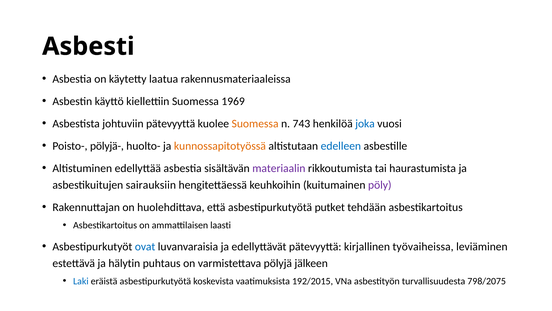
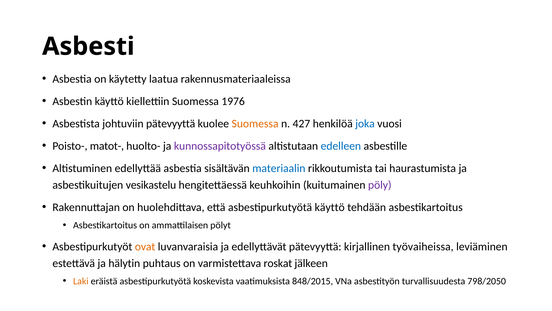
1969: 1969 -> 1976 (233, 101)
743: 743 -> 427 (301, 124)
pölyjä-: pölyjä- -> matot- (107, 146)
kunnossapitotyössä colour: orange -> purple (220, 146)
materiaalin colour: purple -> blue (279, 168)
sairauksiin: sairauksiin -> vesikastelu (151, 185)
asbestipurkutyötä putket: putket -> käyttö (330, 207)
laasti: laasti -> pölyt (221, 225)
ovat colour: blue -> orange (145, 246)
pölyjä: pölyjä -> roskat (278, 263)
Laki colour: blue -> orange (81, 281)
192/2015: 192/2015 -> 848/2015 (313, 281)
798/2075: 798/2075 -> 798/2050 (487, 281)
